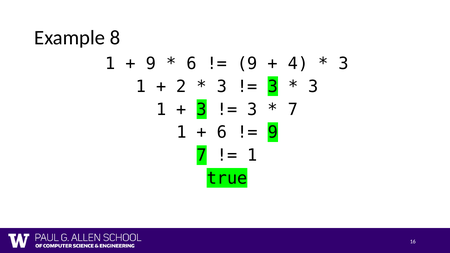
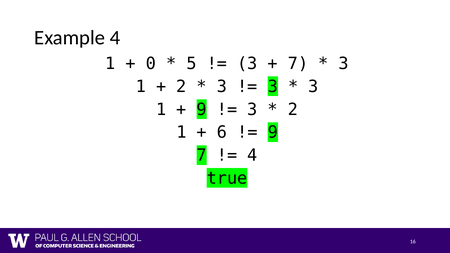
Example 8: 8 -> 4 (115, 38)
9: 9 -> 0 (151, 64)
6: 6 -> 5 (191, 64)
9: 9 -> 3 (247, 64)
4: 4 -> 7 (298, 64)
3: 3 -> 9 (202, 110)
7: 7 -> 2 (293, 110)
1: 1 -> 4 (252, 155)
